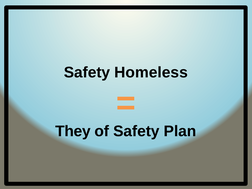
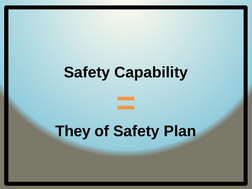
Homeless: Homeless -> Capability (151, 72)
